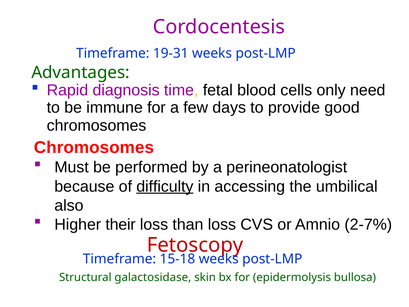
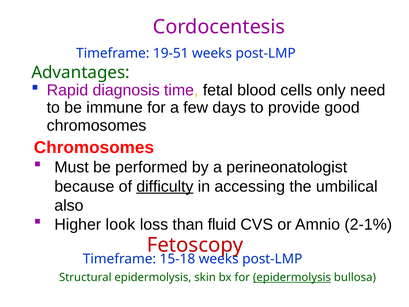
19-31: 19-31 -> 19-51 (171, 53)
their: their -> look (120, 224)
than loss: loss -> fluid (222, 224)
2-7%: 2-7% -> 2-1% (368, 224)
Structural galactosidase: galactosidase -> epidermolysis (153, 277)
epidermolysis underline: none -> present (292, 277)
